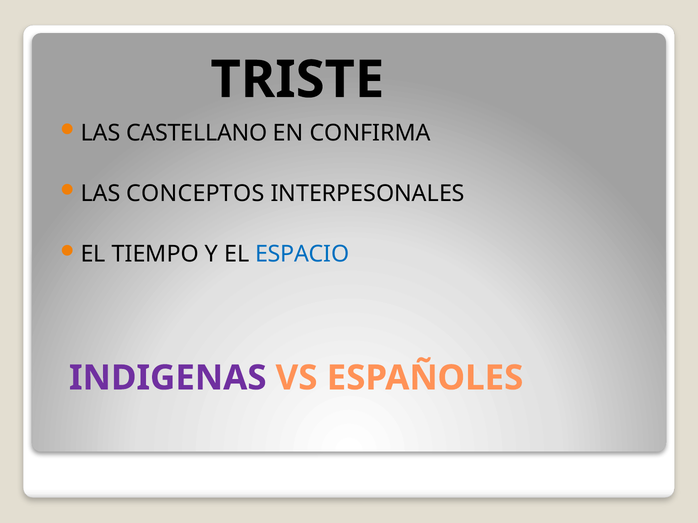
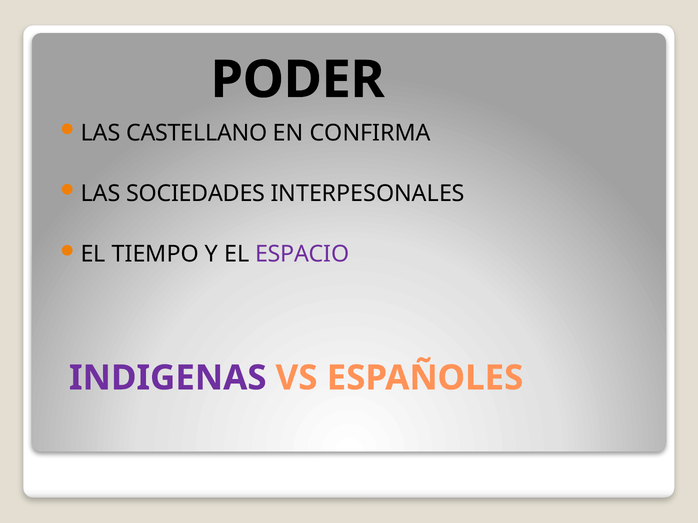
TRISTE: TRISTE -> PODER (298, 80)
CONCEPTOS: CONCEPTOS -> SOCIEDADES (196, 194)
ESPACIO colour: blue -> purple (302, 254)
